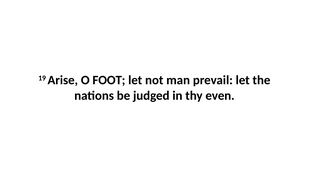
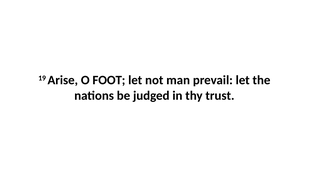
even: even -> trust (220, 96)
